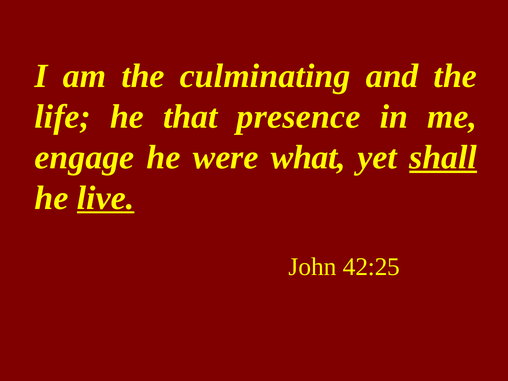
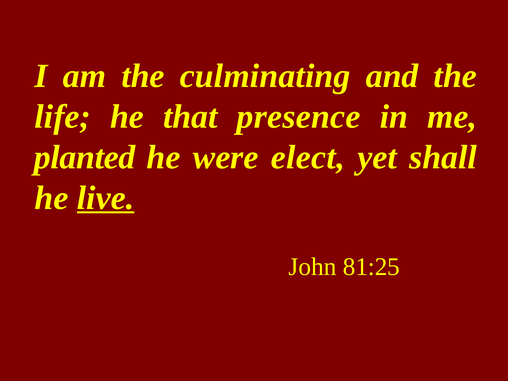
engage: engage -> planted (85, 157)
what: what -> elect (308, 157)
shall underline: present -> none (443, 157)
42:25: 42:25 -> 81:25 (371, 267)
